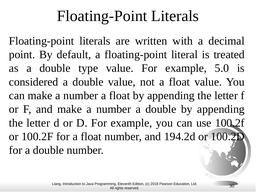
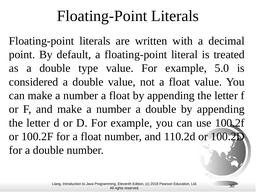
194.2d: 194.2d -> 110.2d (180, 137)
